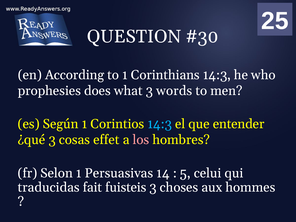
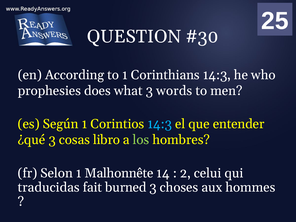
effet: effet -> libro (106, 140)
los colour: pink -> light green (141, 140)
Persuasivas: Persuasivas -> Malhonnête (119, 173)
5: 5 -> 2 (185, 173)
fuisteis: fuisteis -> burned (126, 187)
